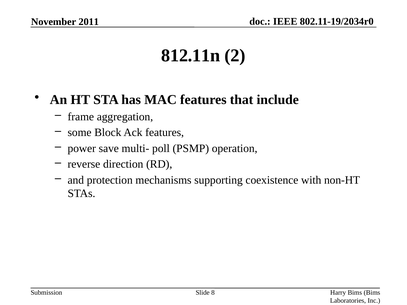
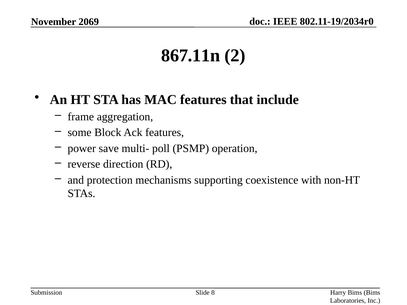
2011: 2011 -> 2069 (89, 22)
812.11n: 812.11n -> 867.11n (191, 56)
